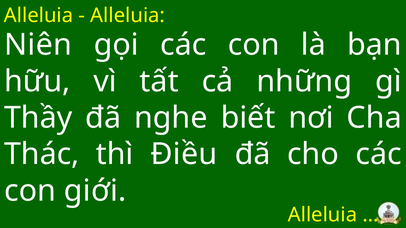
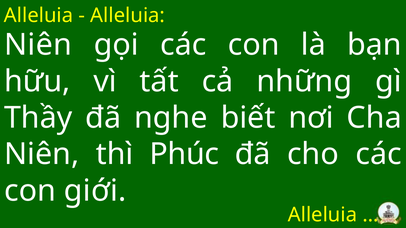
Thác: Thác -> Niên (42, 155)
Điều: Điều -> Phúc (184, 155)
